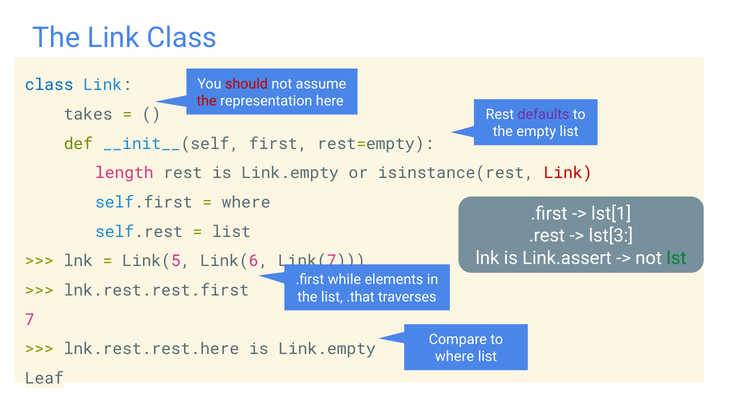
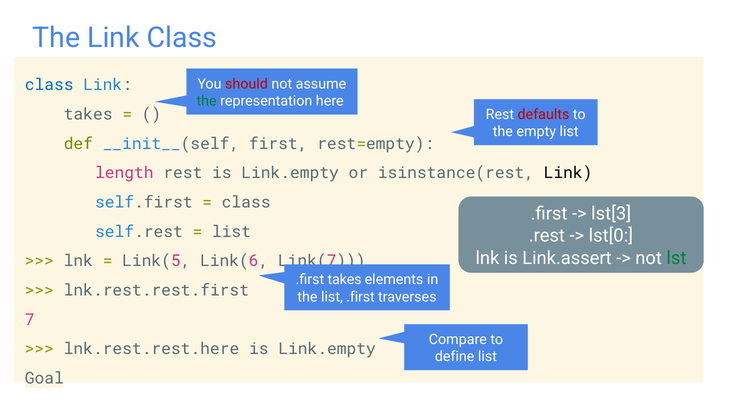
the colour: red -> green (207, 101)
defaults colour: purple -> red (544, 115)
Link colour: red -> black (568, 173)
where: where -> class (246, 202)
lst[1: lst[1 -> lst[3 (611, 214)
lst[3: lst[3 -> lst[0 (611, 236)
.first while: while -> takes (345, 280)
the list .that: .that -> .first (361, 297)
where: where -> define (455, 357)
Leaf: Leaf -> Goal (44, 378)
